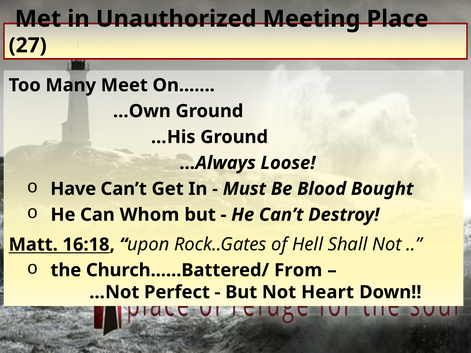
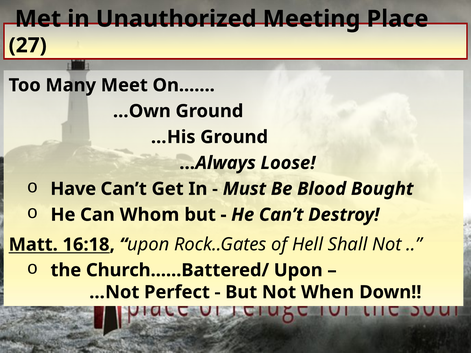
Church......Battered/ From: From -> Upon (298, 270)
Heart: Heart -> When (328, 292)
